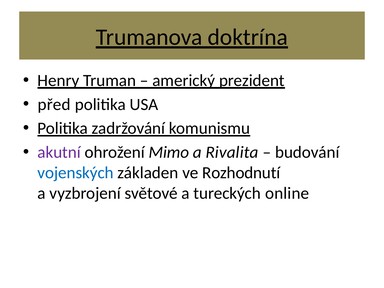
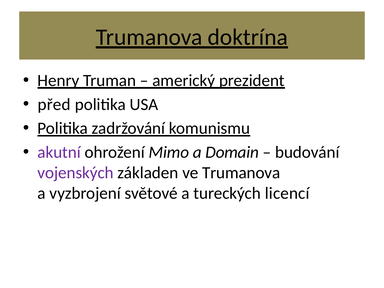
Rivalita: Rivalita -> Domain (232, 152)
vojenských colour: blue -> purple (76, 173)
ve Rozhodnutí: Rozhodnutí -> Trumanova (241, 173)
online: online -> licencí (287, 193)
